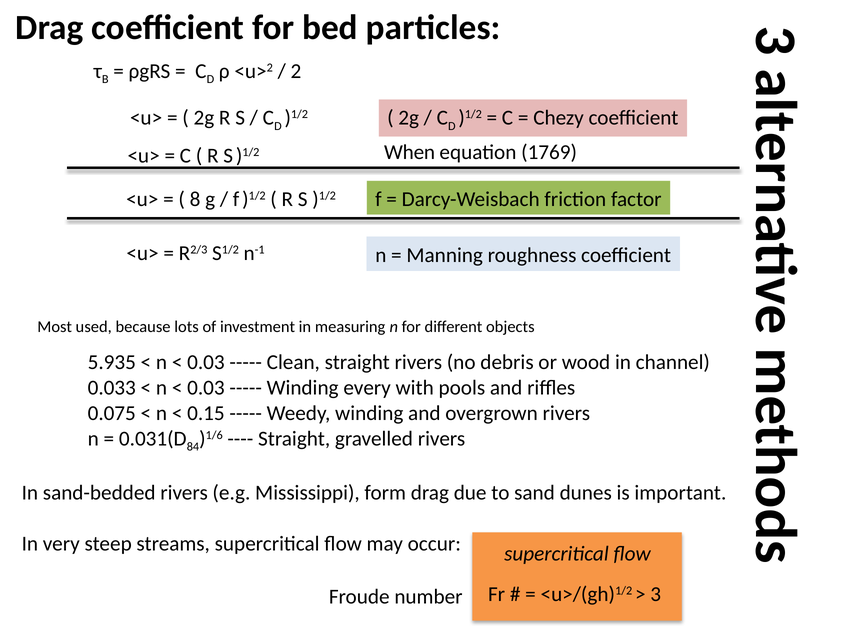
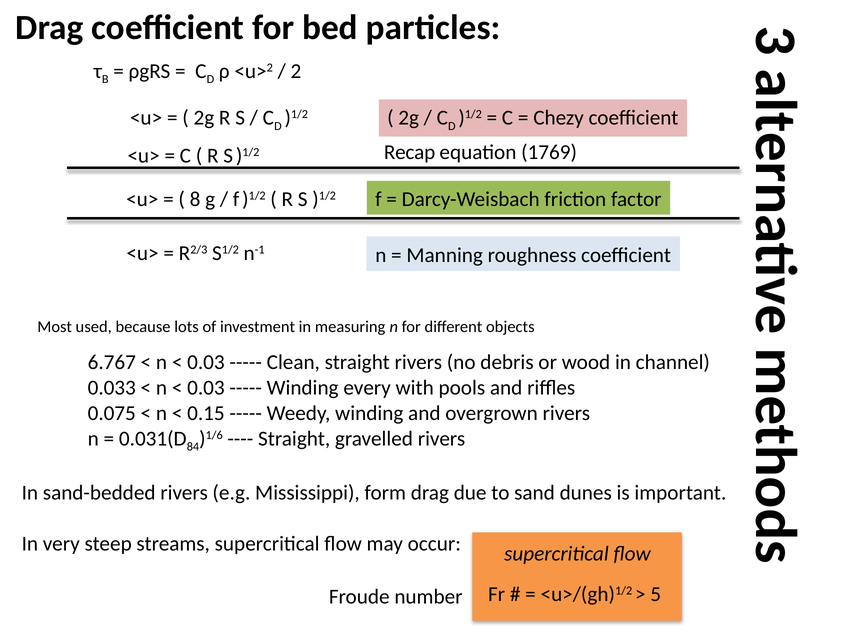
When: When -> Recap (410, 152)
5.935: 5.935 -> 6.767 (112, 362)
3: 3 -> 5 (656, 594)
